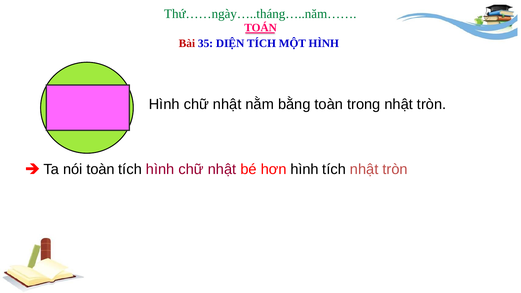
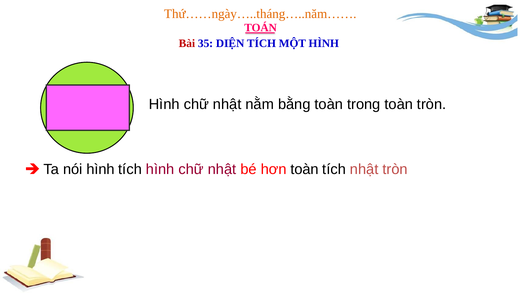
Thứ……ngày…..tháng…..năm…… colour: green -> orange (260, 14)
trong nhật: nhật -> toàn (399, 104)
nói toàn: toàn -> hình (100, 169)
hơn hình: hình -> toàn (305, 169)
